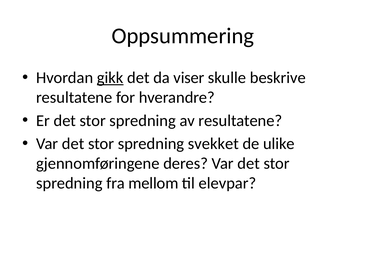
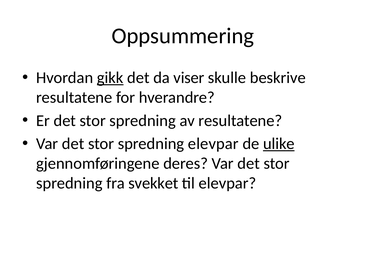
spredning svekket: svekket -> elevpar (213, 144)
ulike underline: none -> present (279, 144)
mellom: mellom -> svekket (153, 183)
